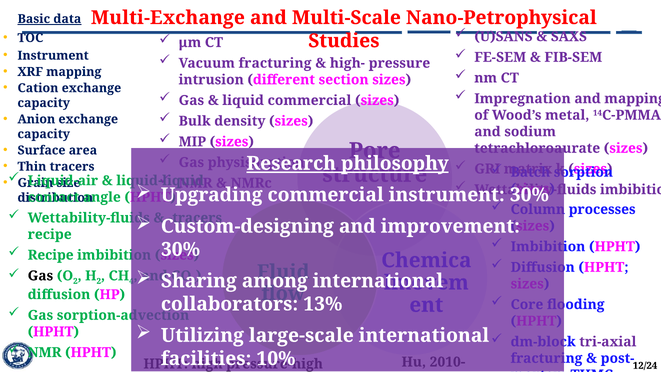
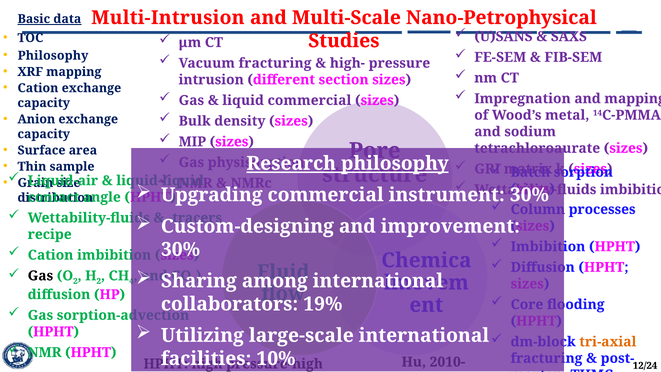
Multi-Exchange: Multi-Exchange -> Multi-Intrusion (168, 18)
Instrument: Instrument -> Philosophy (53, 56)
Thin tracers: tracers -> sample (72, 166)
Recipe: Recipe -> Cation (51, 255)
13%: 13% -> 19% (323, 304)
tri-axial colour: purple -> orange (608, 342)
